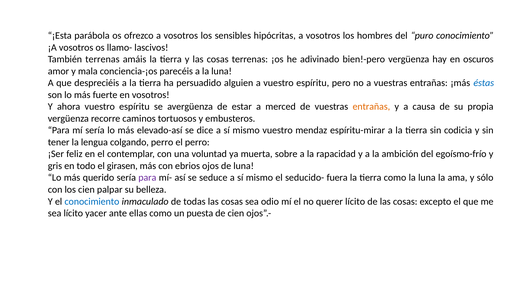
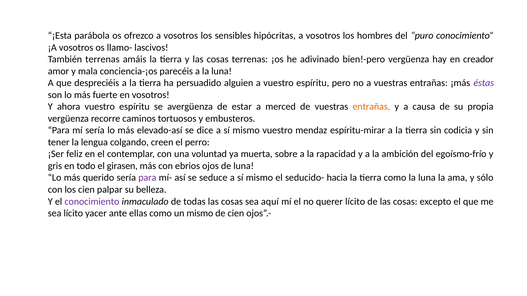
oscuros: oscuros -> creador (478, 59)
éstas colour: blue -> purple (484, 83)
colgando perro: perro -> creen (162, 142)
fuera: fuera -> hacia (337, 178)
conocimiento colour: blue -> purple (92, 202)
odio: odio -> aquí (270, 202)
un puesta: puesta -> mismo (200, 214)
